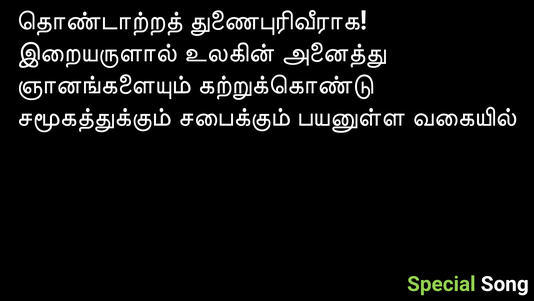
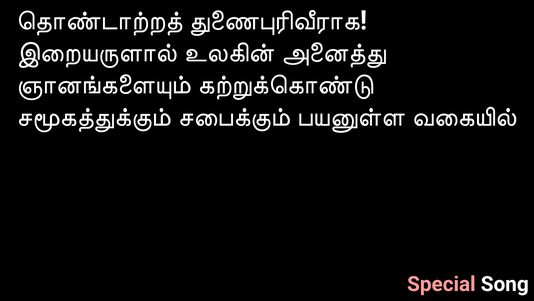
Special colour: light green -> pink (441, 284)
